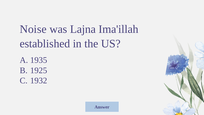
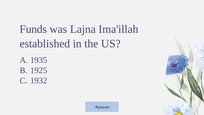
Noise: Noise -> Funds (33, 29)
